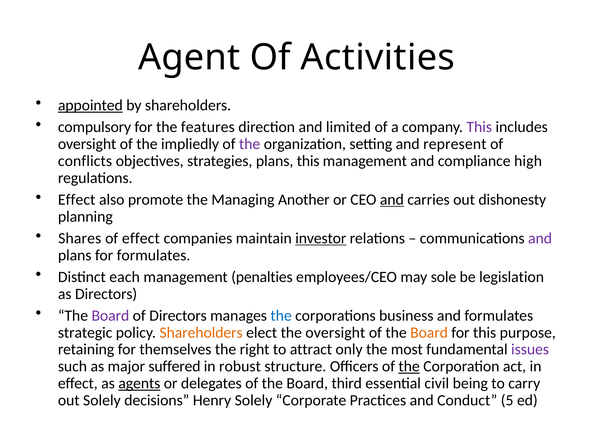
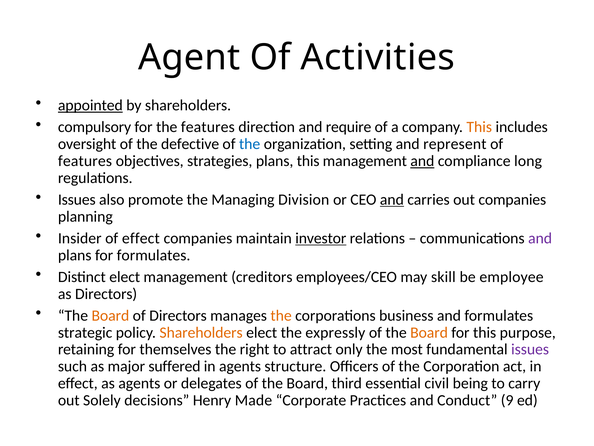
limited: limited -> require (349, 127)
This colour: purple -> orange (479, 127)
impliedly: impliedly -> defective (190, 144)
the colour: purple -> blue (250, 144)
conflicts: conflicts -> features (85, 161)
and underline: none -> present (422, 161)
high: high -> long (528, 161)
Effect: Effect -> Issues (77, 199)
Another: Another -> Division (304, 199)
out dishonesty: dishonesty -> companies (512, 199)
Shares: Shares -> Insider (80, 238)
Distinct each: each -> elect (125, 277)
penalties: penalties -> creditors (262, 277)
sole: sole -> skill (443, 277)
legislation: legislation -> employee (512, 277)
Board colour: purple -> orange (110, 315)
the colour: blue -> orange (281, 315)
the oversight: oversight -> expressly (335, 332)
in robust: robust -> agents (240, 366)
the underline: present -> none (409, 366)
agents underline: present -> none (139, 383)
Henry Solely: Solely -> Made (253, 400)
5: 5 -> 9 (507, 400)
